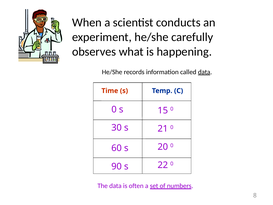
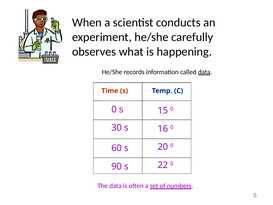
21: 21 -> 16 (163, 129)
